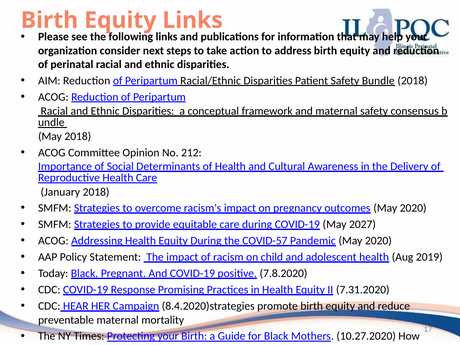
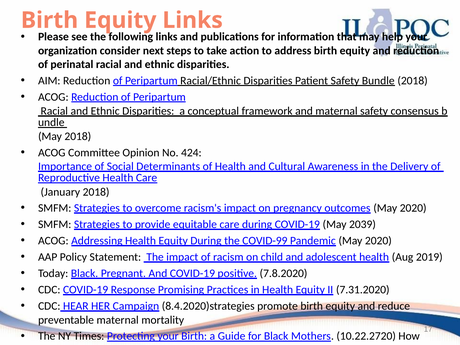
212: 212 -> 424 (191, 153)
2027: 2027 -> 2039 (362, 224)
COVID-57: COVID-57 -> COVID-99 (265, 241)
10.27.2020: 10.27.2020 -> 10.22.2720 (366, 336)
